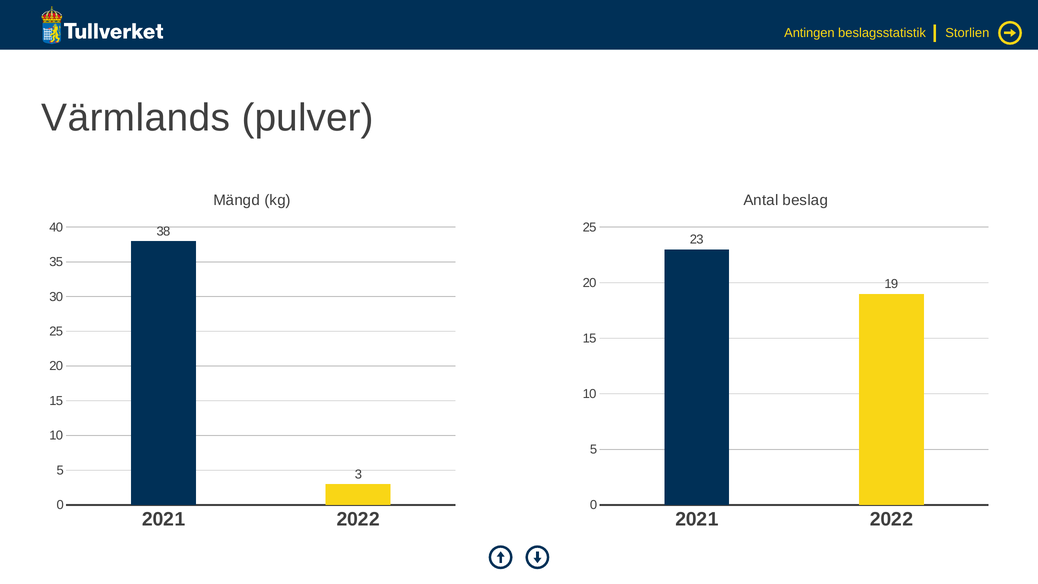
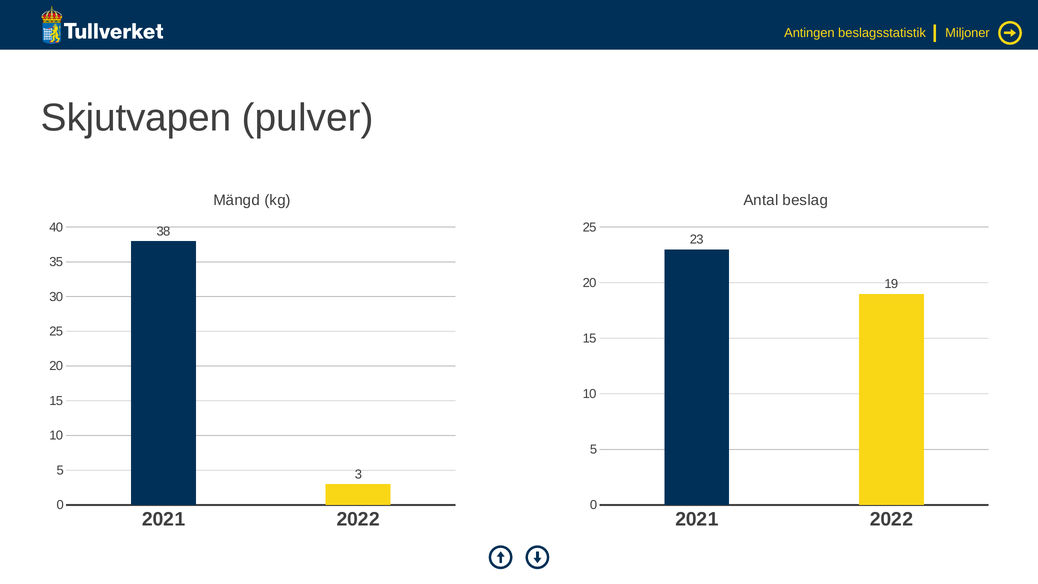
Storlien: Storlien -> Miljoner (967, 33)
Värmlands: Värmlands -> Skjutvapen (136, 118)
